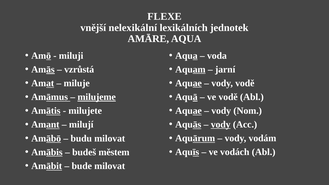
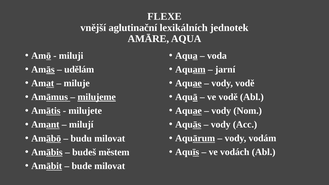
nelexikální: nelexikální -> aglutinační (133, 28)
vzrůstá: vzrůstá -> udělám (79, 69)
vody underline: present -> none (221, 124)
